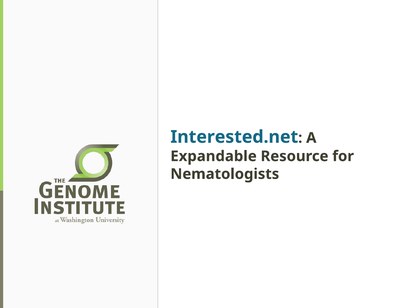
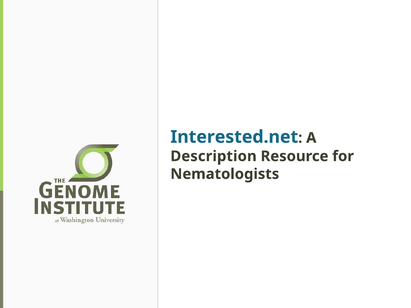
Expandable: Expandable -> Description (214, 156)
